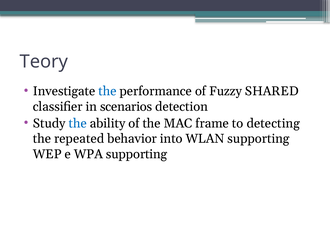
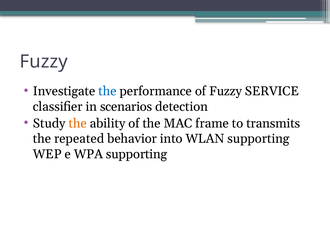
Teory: Teory -> Fuzzy (44, 62)
SHARED: SHARED -> SERVICE (272, 91)
the colour: blue -> orange (78, 124)
detecting: detecting -> transmits (273, 124)
